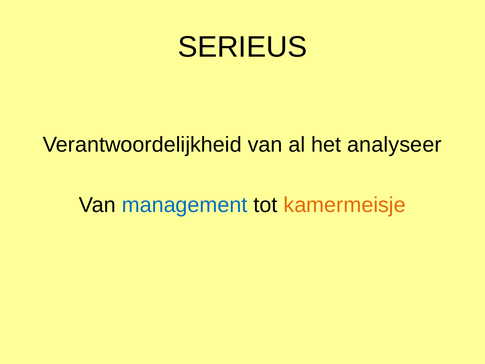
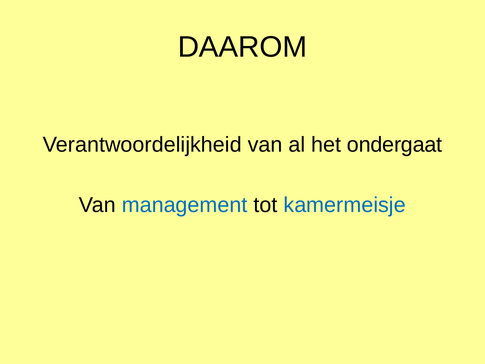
SERIEUS: SERIEUS -> DAAROM (242, 47)
analyseer: analyseer -> ondergaat (395, 145)
kamermeisje colour: orange -> blue (345, 205)
